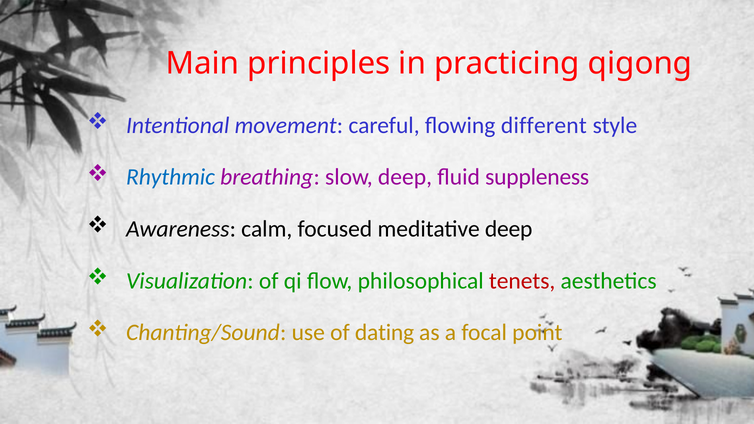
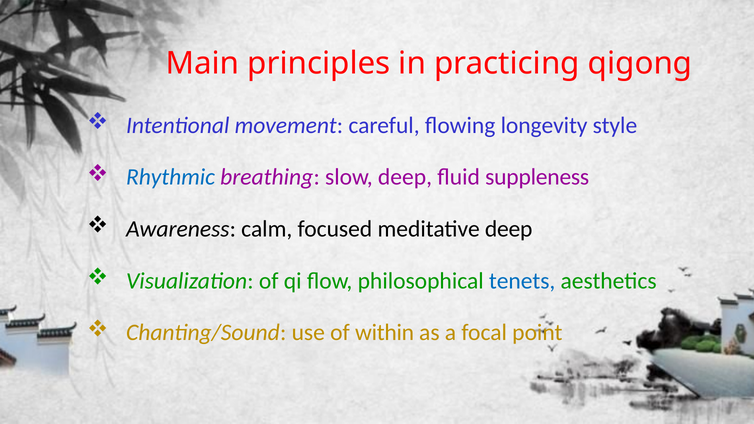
different: different -> longevity (544, 125)
tenets colour: red -> blue (522, 281)
dating: dating -> within (385, 333)
